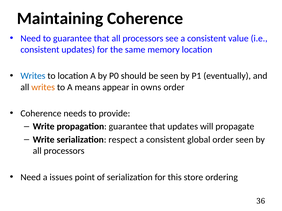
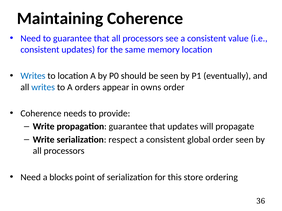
writes colour: orange -> blue (43, 87)
means: means -> orders (87, 87)
issues: issues -> blocks (61, 178)
